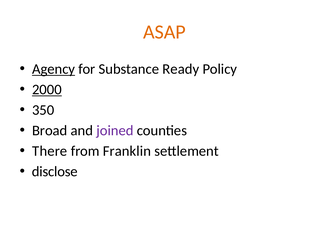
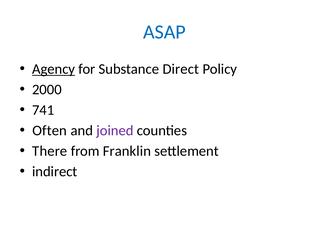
ASAP colour: orange -> blue (164, 32)
Ready: Ready -> Direct (181, 69)
2000 underline: present -> none (47, 89)
350: 350 -> 741 (43, 110)
Broad: Broad -> Often (50, 130)
disclose: disclose -> indirect (55, 171)
